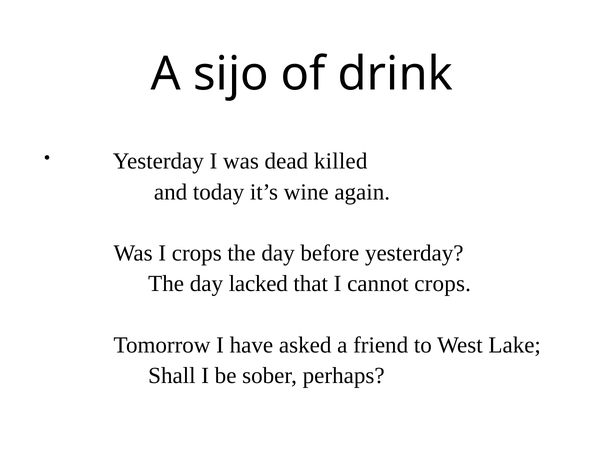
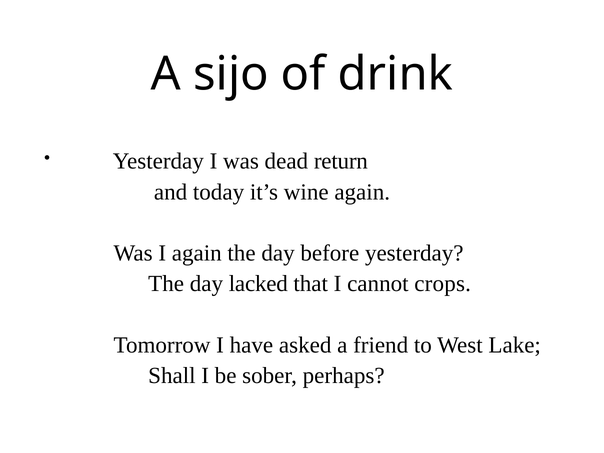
killed: killed -> return (341, 161)
I crops: crops -> again (197, 253)
